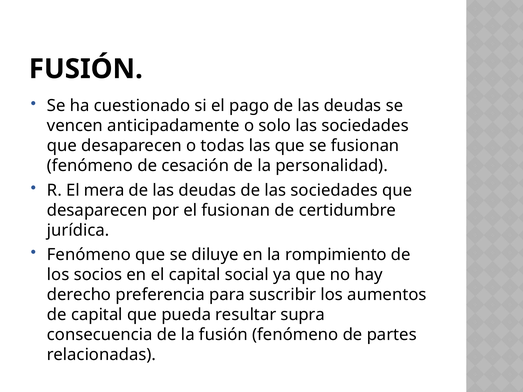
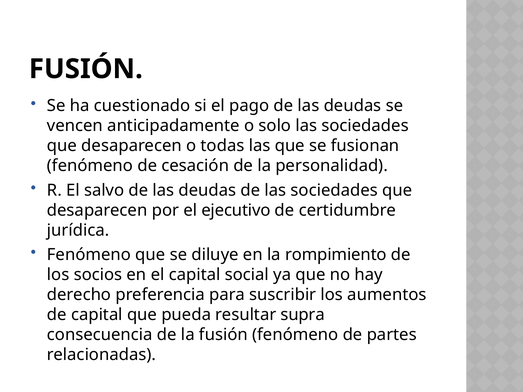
mera: mera -> salvo (104, 190)
el fusionan: fusionan -> ejecutivo (236, 210)
